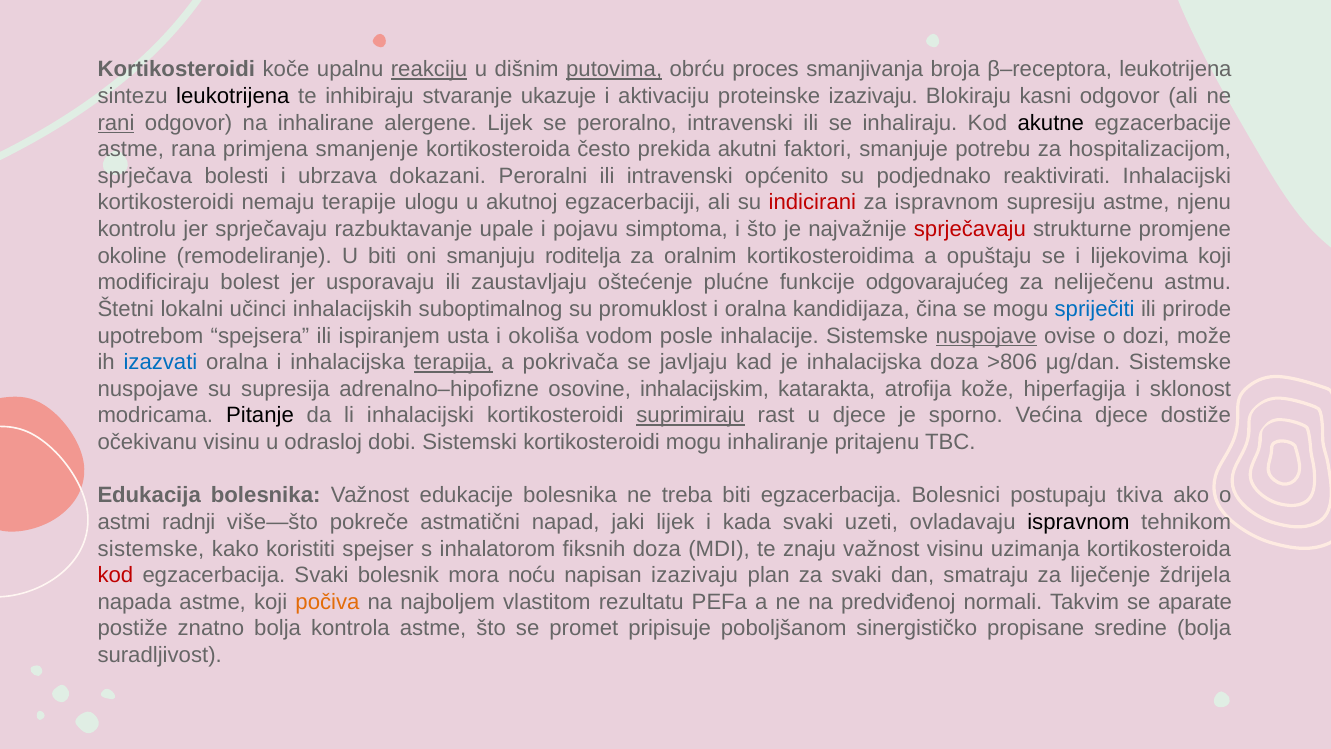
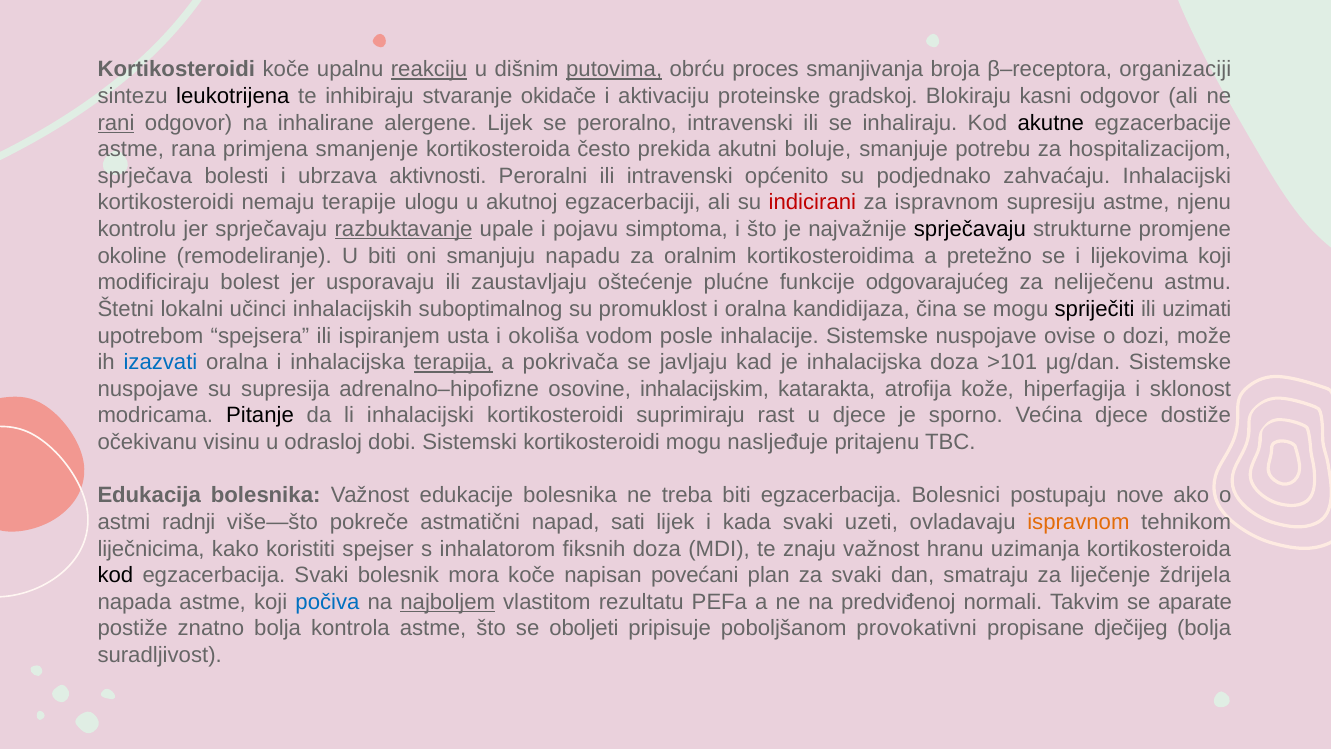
β–receptora leukotrijena: leukotrijena -> organizaciji (1175, 69)
ukazuje: ukazuje -> okidače (559, 96)
proteinske izazivaju: izazivaju -> gradskoj (873, 96)
faktori: faktori -> boluje (818, 149)
dokazani: dokazani -> aktivnosti (438, 176)
reaktivirati: reaktivirati -> zahvaćaju (1057, 176)
razbuktavanje underline: none -> present (404, 229)
sprječavaju colour: red -> black (970, 229)
roditelja: roditelja -> napadu (583, 256)
opuštaju: opuštaju -> pretežno (989, 256)
spriječiti colour: blue -> black (1095, 309)
prirode: prirode -> uzimati (1197, 309)
nuspojave underline: present -> none (986, 336)
>806: >806 -> >101 (1012, 362)
suprimiraju underline: present -> none (691, 415)
inhaliranje: inhaliranje -> nasljeđuje (778, 442)
tkiva: tkiva -> nove (1140, 495)
jaki: jaki -> sati (628, 522)
ispravnom colour: black -> orange (1078, 522)
sistemske: sistemske -> liječnicima (151, 549)
važnost visinu: visinu -> hranu (955, 549)
kod colour: red -> black (115, 575)
mora noću: noću -> koče (532, 575)
napisan izazivaju: izazivaju -> povećani (695, 575)
počiva colour: orange -> blue (327, 602)
najboljem underline: none -> present (448, 602)
promet: promet -> oboljeti (584, 628)
sinergističko: sinergističko -> provokativni (917, 628)
sredine: sredine -> dječijeg (1131, 628)
